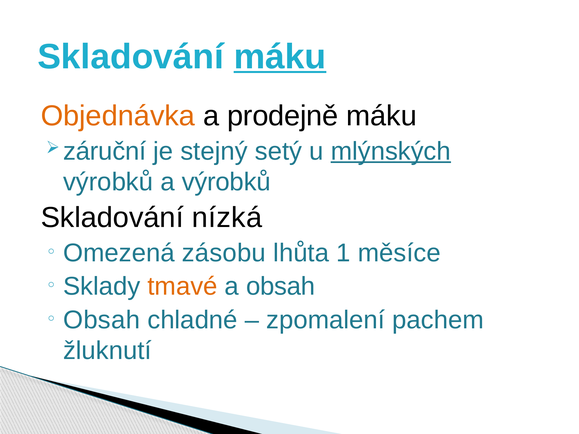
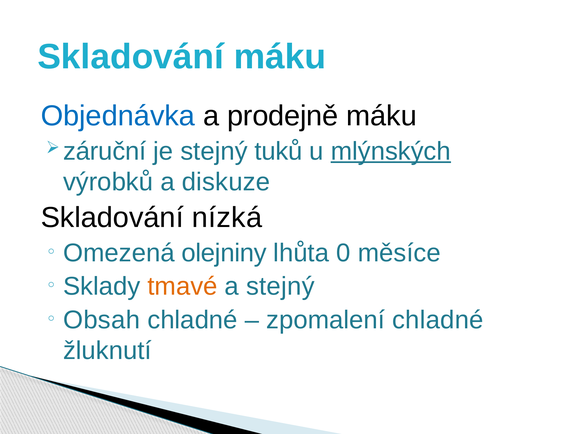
máku underline: present -> none (280, 57)
Objednávka colour: orange -> blue (118, 116)
setý: setý -> tuků (279, 151)
a výrobků: výrobků -> diskuze (226, 182)
zásobu: zásobu -> olejniny (224, 253)
1: 1 -> 0 (343, 253)
a obsah: obsah -> stejný (280, 287)
zpomalení pachem: pachem -> chladné (438, 320)
